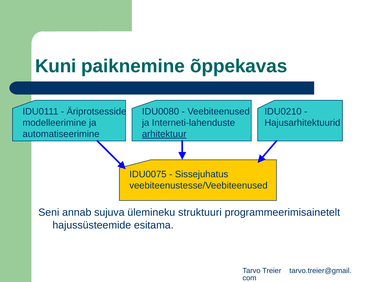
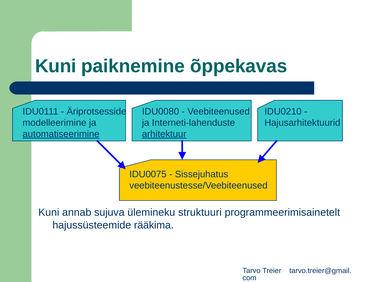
automatiseerimine underline: none -> present (61, 134)
Seni: Seni -> Kuni (49, 213)
esitama: esitama -> rääkima (154, 226)
